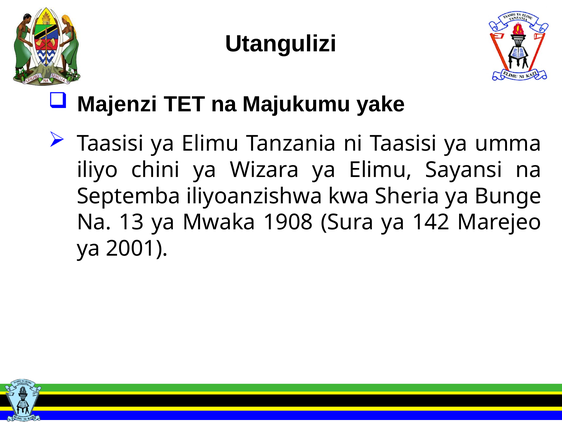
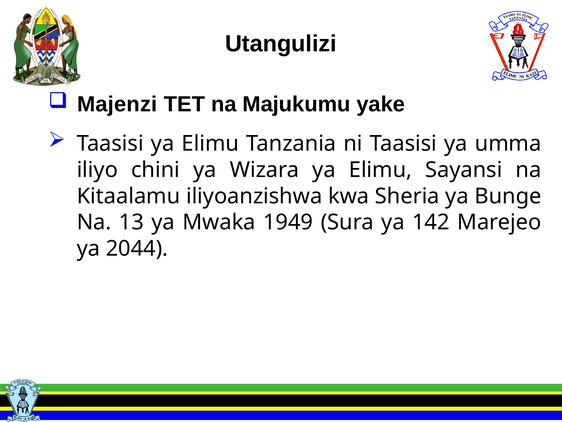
Septemba: Septemba -> Kitaalamu (128, 196)
1908: 1908 -> 1949 (288, 222)
2001: 2001 -> 2044 (137, 248)
